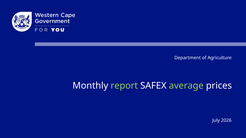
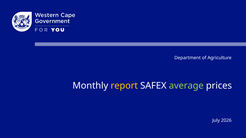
report colour: light green -> yellow (124, 86)
